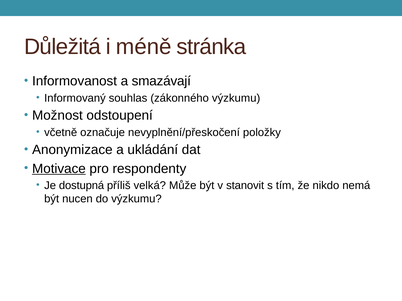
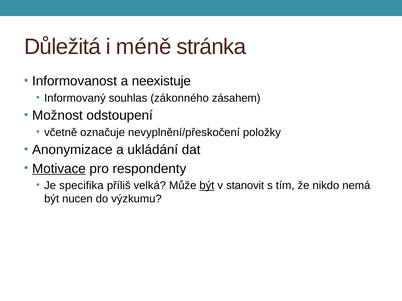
smazávají: smazávají -> neexistuje (161, 81)
zákonného výzkumu: výzkumu -> zásahem (236, 98)
dostupná: dostupná -> specifika (81, 186)
být underline: none -> present (207, 186)
